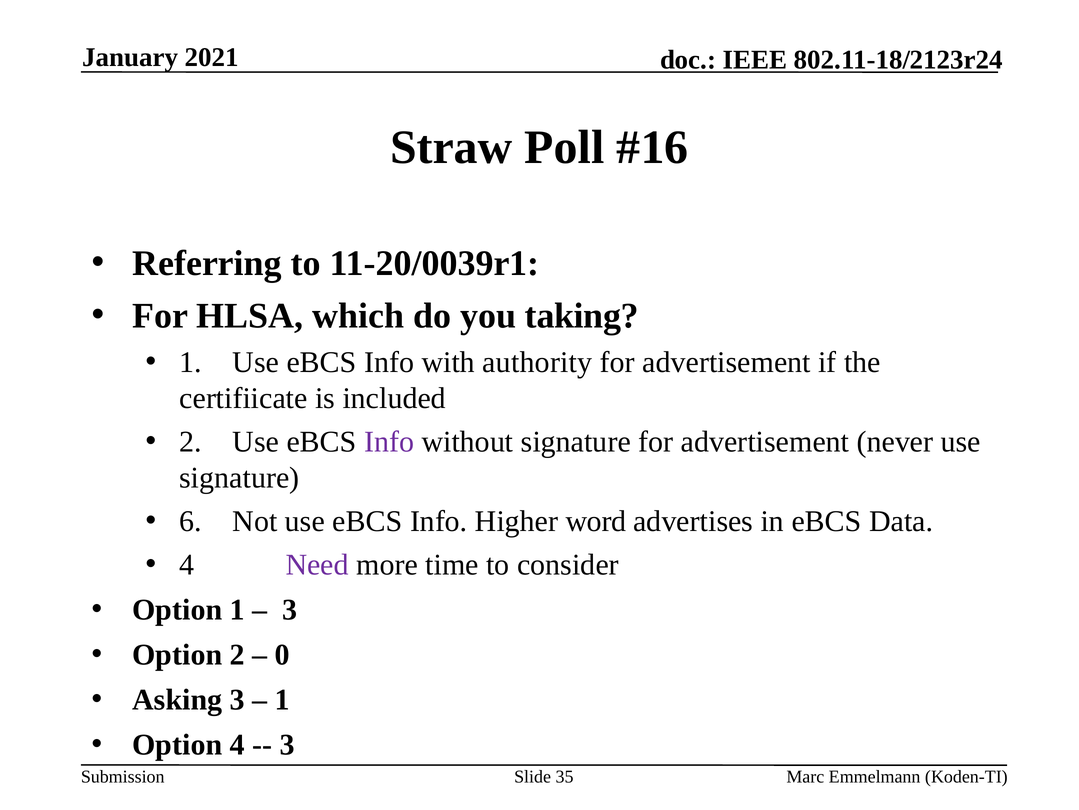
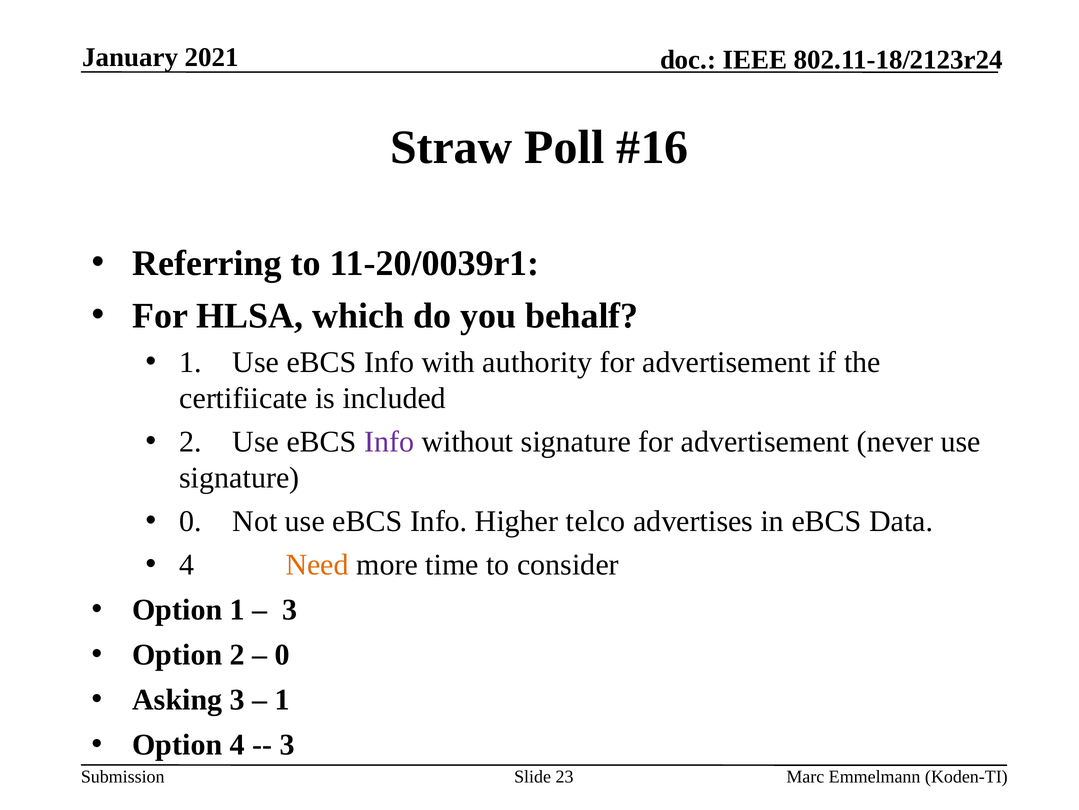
taking: taking -> behalf (582, 315)
6: 6 -> 0 (191, 521)
word: word -> telco (596, 521)
Need colour: purple -> orange (317, 564)
35: 35 -> 23 (565, 776)
